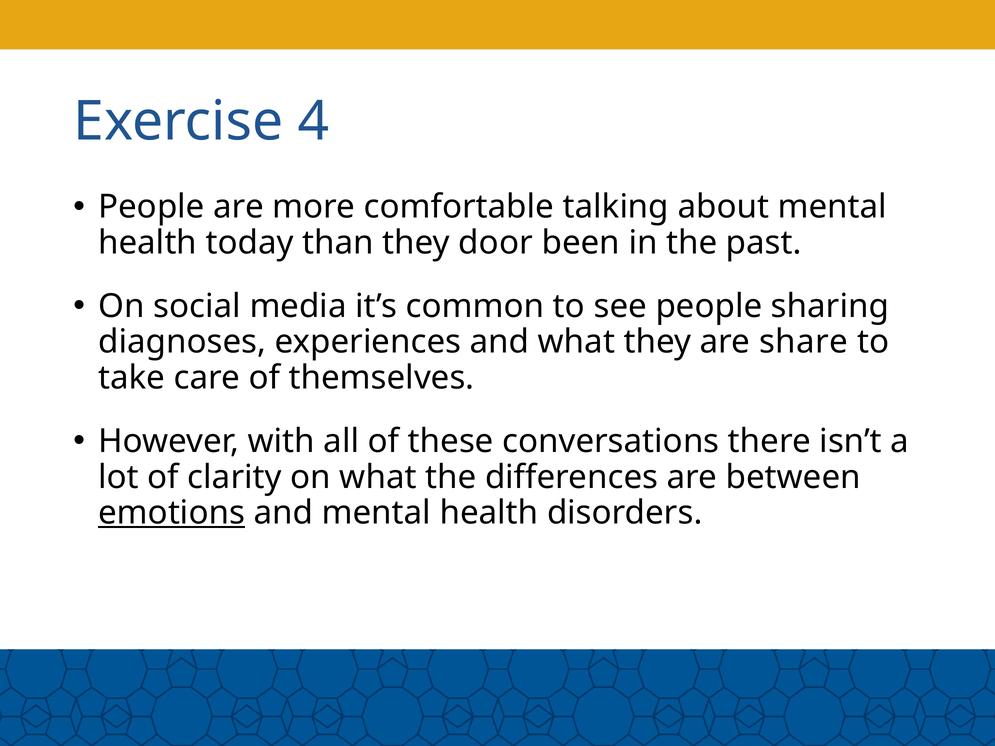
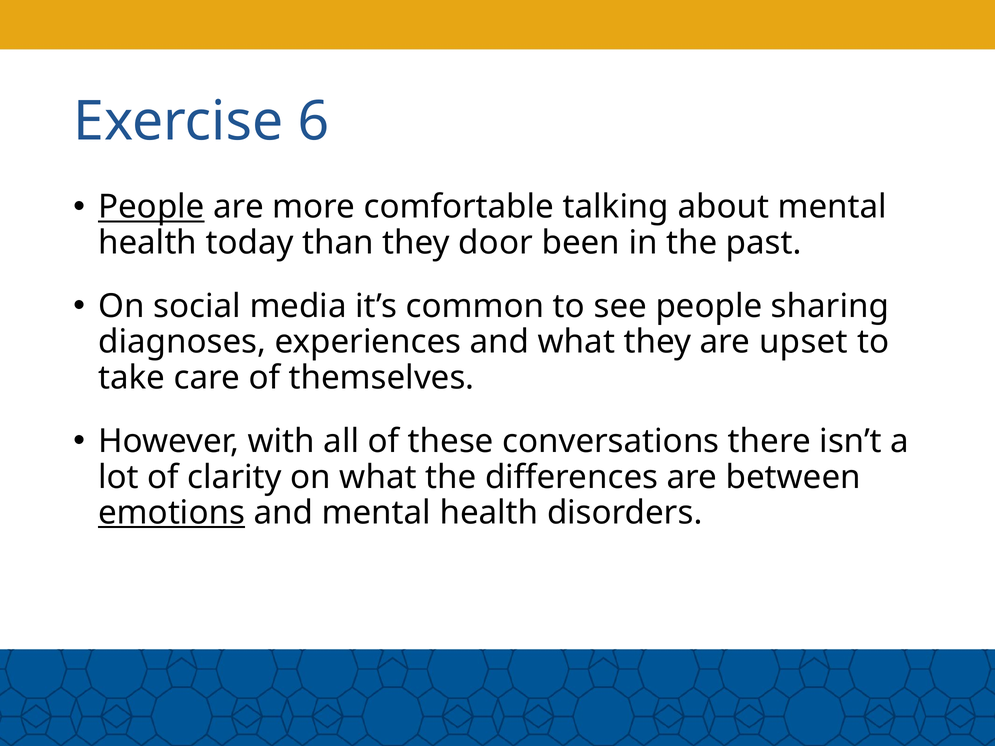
4: 4 -> 6 (313, 121)
People underline: none -> present (151, 207)
share: share -> upset (803, 342)
